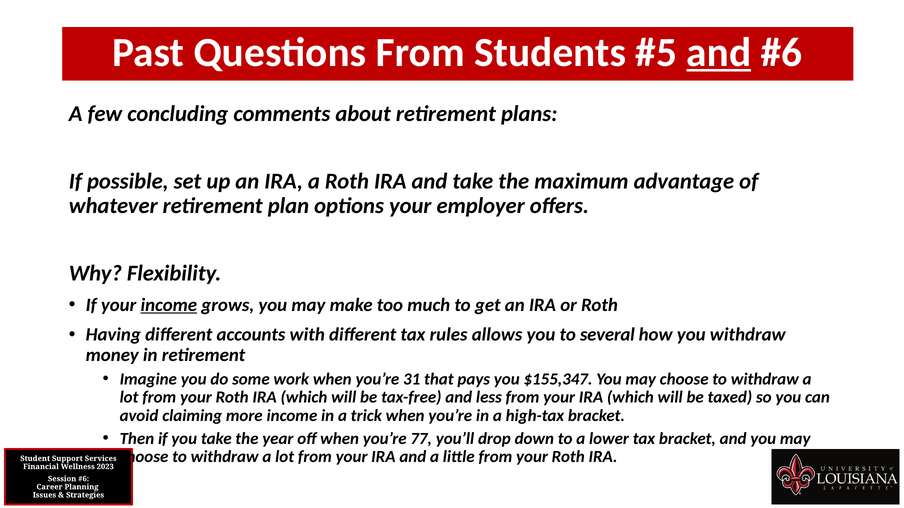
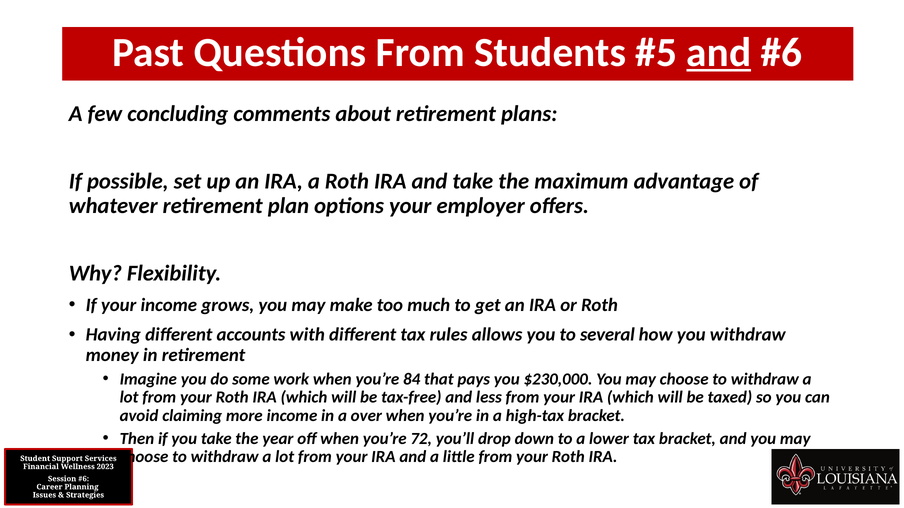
income underline: present -> none (169, 305)
31: 31 -> 84 (412, 379)
$155,347: $155,347 -> $230,000 (558, 379)
trick: trick -> over (366, 416)
77: 77 -> 72 (421, 439)
